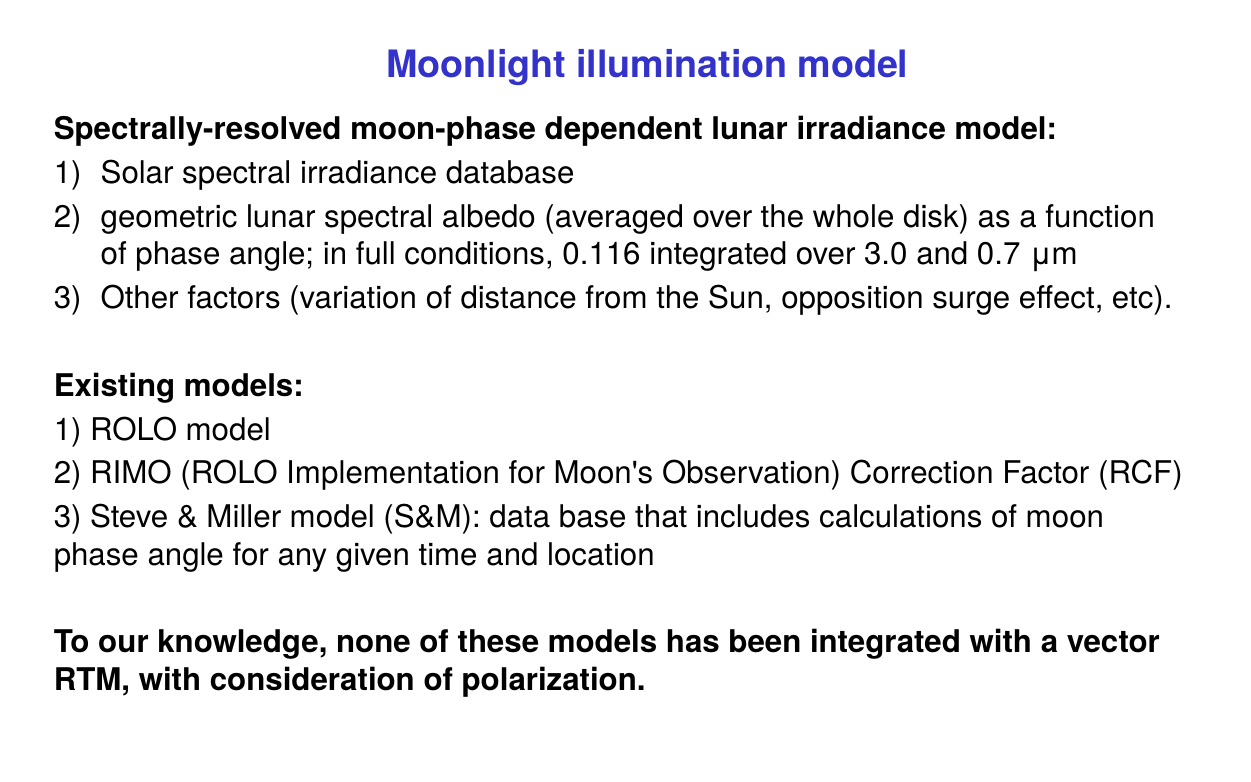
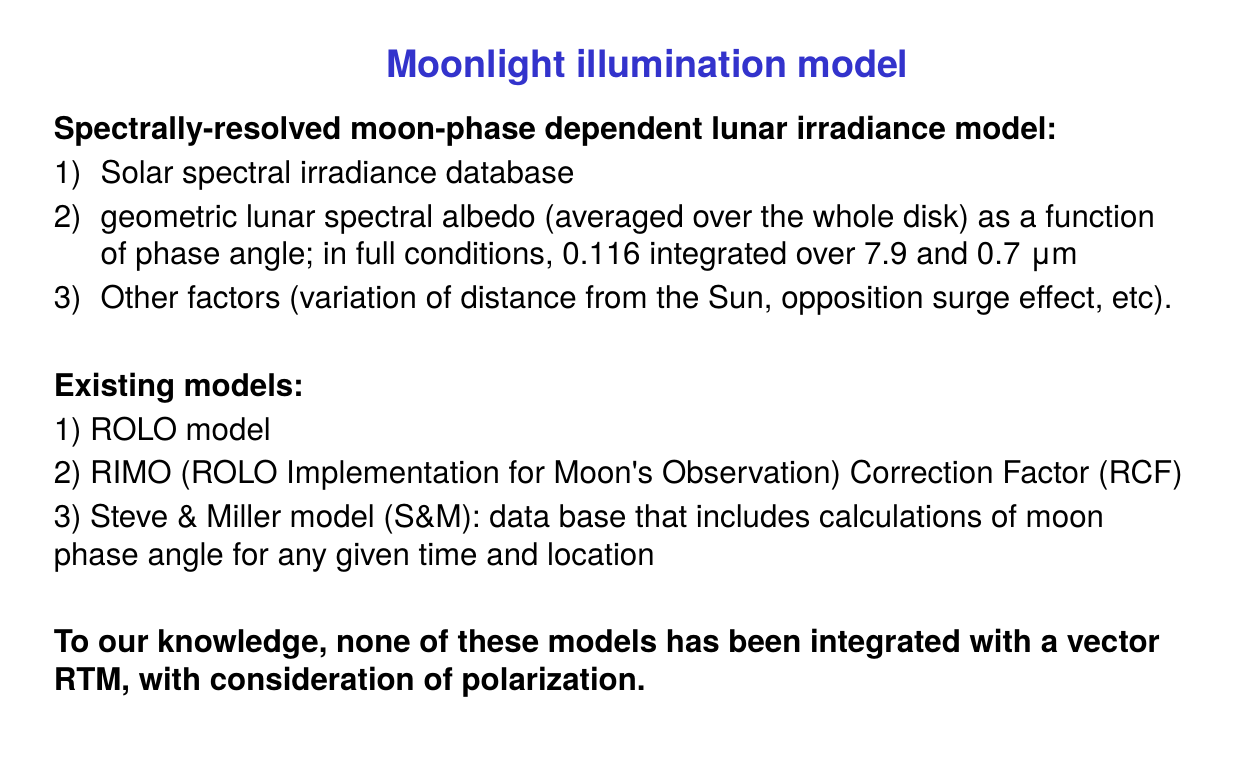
3.0: 3.0 -> 7.9 (886, 255)
